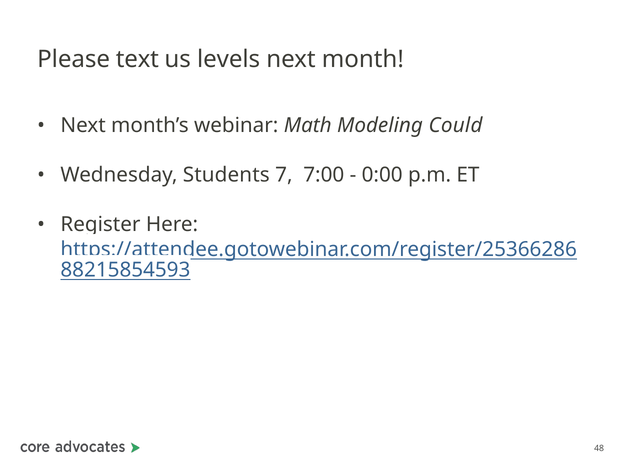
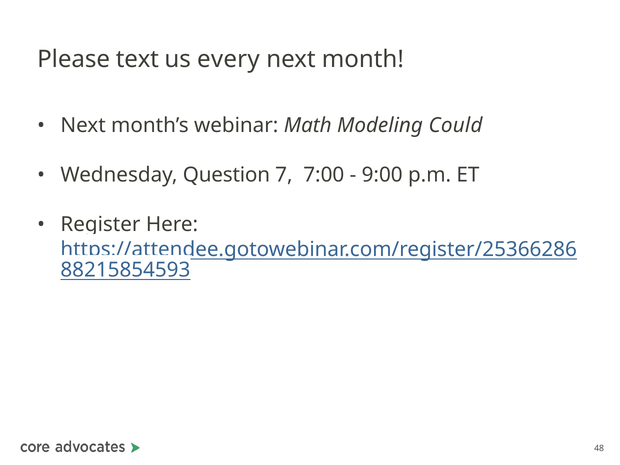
levels: levels -> every (228, 59)
Students: Students -> Question (226, 175)
0:00: 0:00 -> 9:00 (382, 175)
